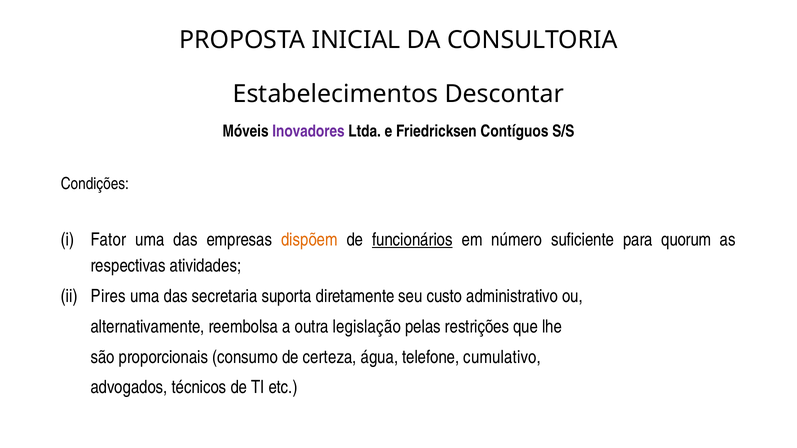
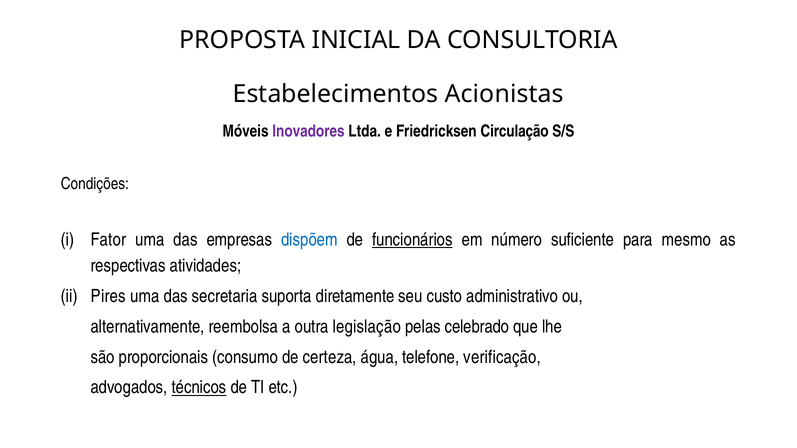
Descontar: Descontar -> Acionistas (504, 94)
Contíguos: Contíguos -> Circulação (515, 131)
dispõem colour: orange -> blue (309, 240)
quorum: quorum -> mesmo (686, 240)
restrições: restrições -> celebrado (477, 327)
cumulativo: cumulativo -> verificação (502, 357)
técnicos underline: none -> present (199, 388)
